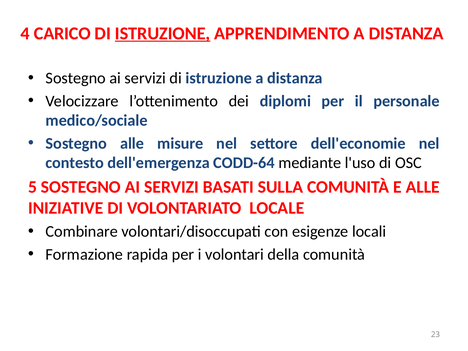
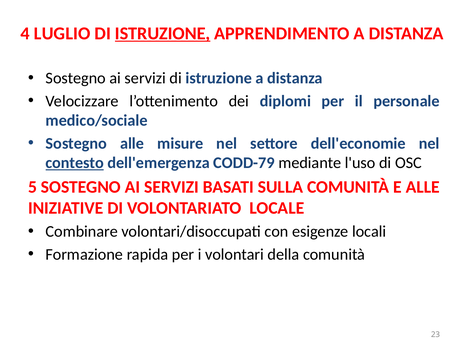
CARICO: CARICO -> LUGLIO (62, 33)
contesto underline: none -> present (75, 163)
CODD-64: CODD-64 -> CODD-79 (244, 163)
